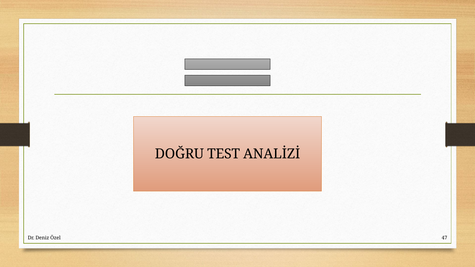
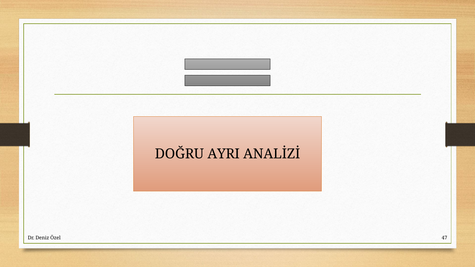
TEST: TEST -> AYRI (224, 154)
